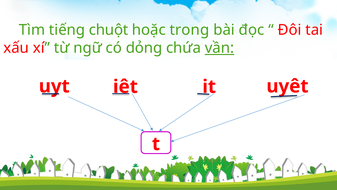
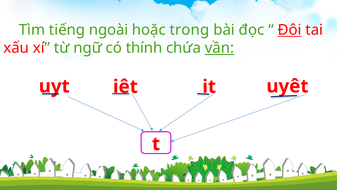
chuột: chuột -> ngoài (109, 30)
Đôi underline: none -> present (290, 30)
dỏng: dỏng -> thính (144, 48)
